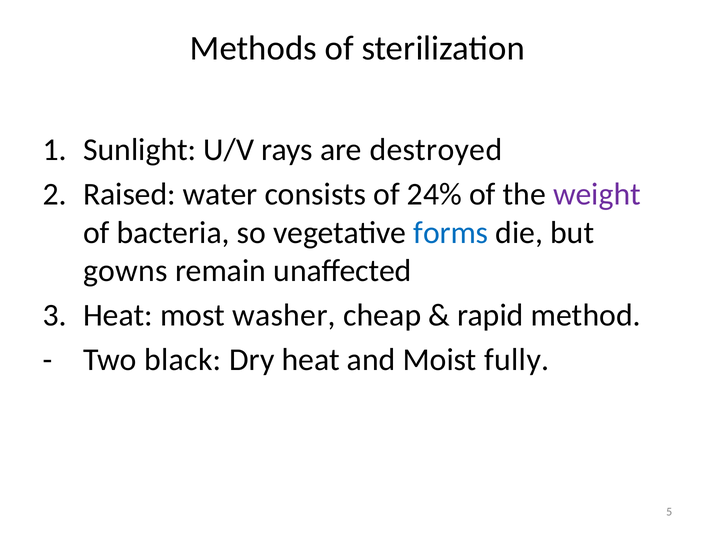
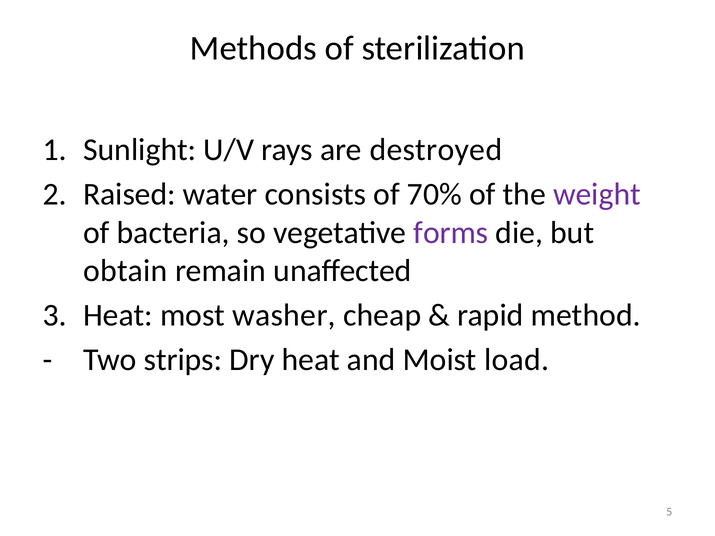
24%: 24% -> 70% (434, 194)
forms colour: blue -> purple (451, 233)
gowns: gowns -> obtain (125, 271)
black: black -> strips (183, 360)
fully: fully -> load (517, 360)
